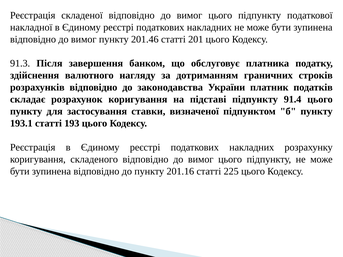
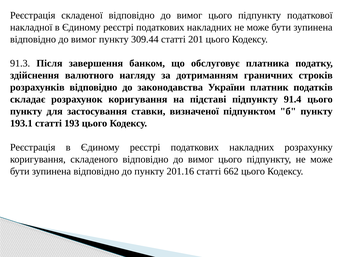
201.46: 201.46 -> 309.44 (145, 39)
225: 225 -> 662 (231, 172)
